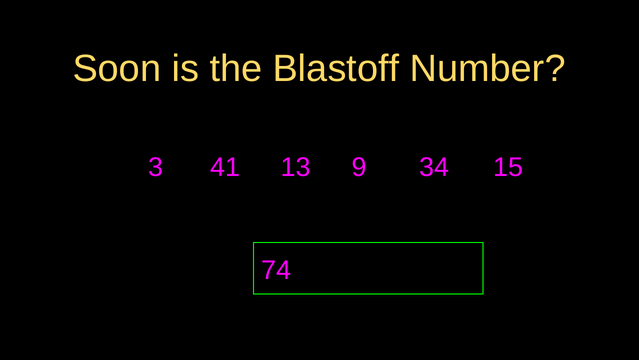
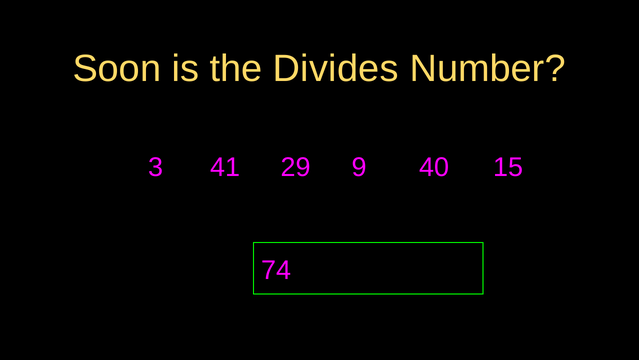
Blastoff: Blastoff -> Divides (336, 69)
13: 13 -> 29 (296, 167)
34: 34 -> 40 (434, 167)
